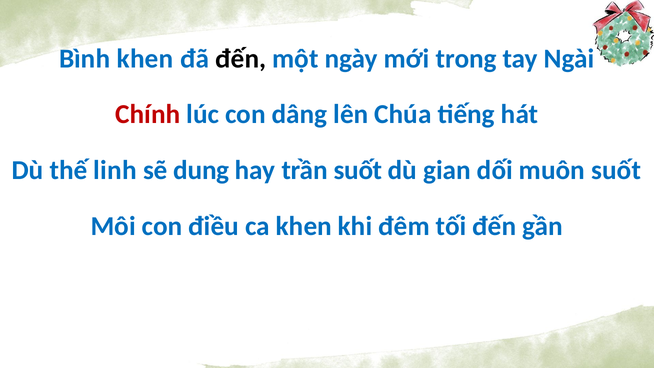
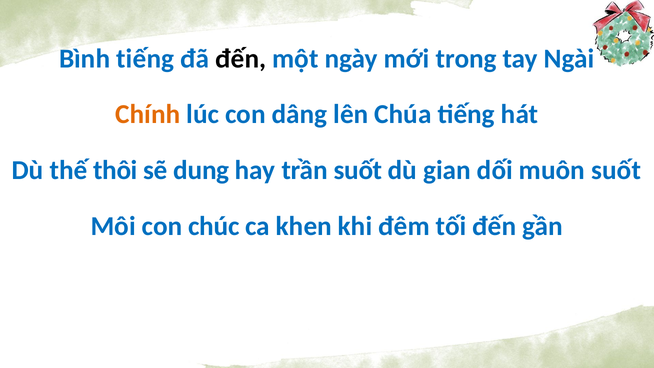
Bình khen: khen -> tiếng (145, 59)
Chính colour: red -> orange (148, 114)
linh: linh -> thôi (115, 170)
điều: điều -> chúc (214, 226)
